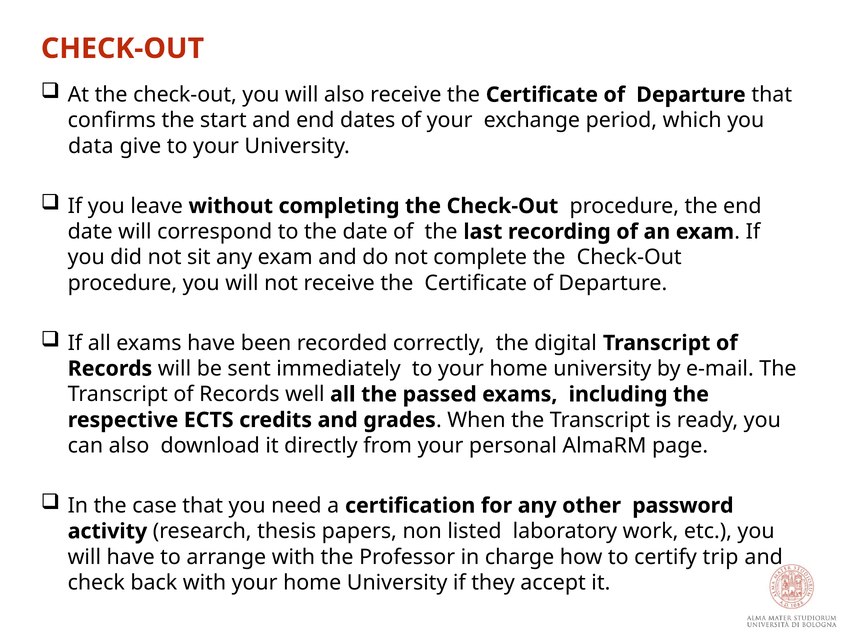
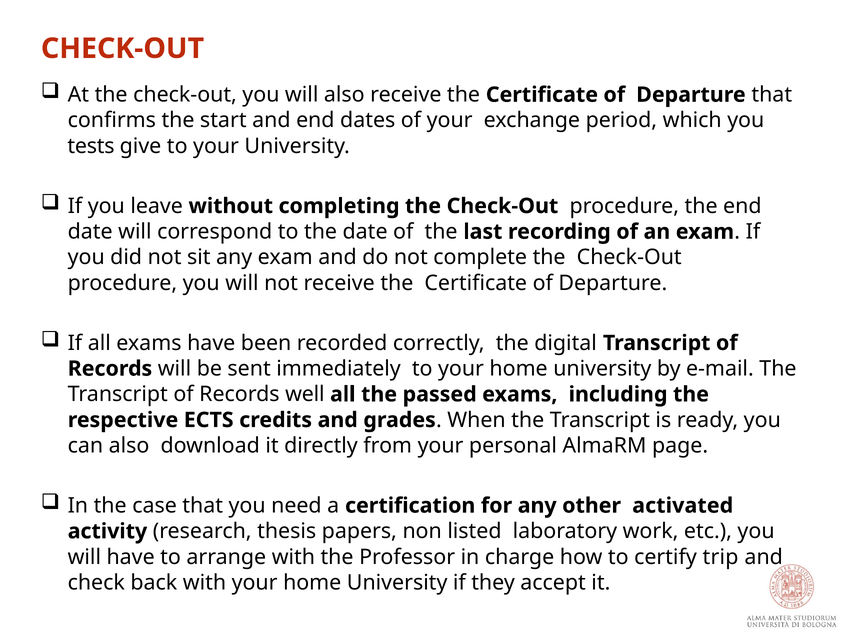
data: data -> tests (91, 146)
password: password -> activated (683, 506)
